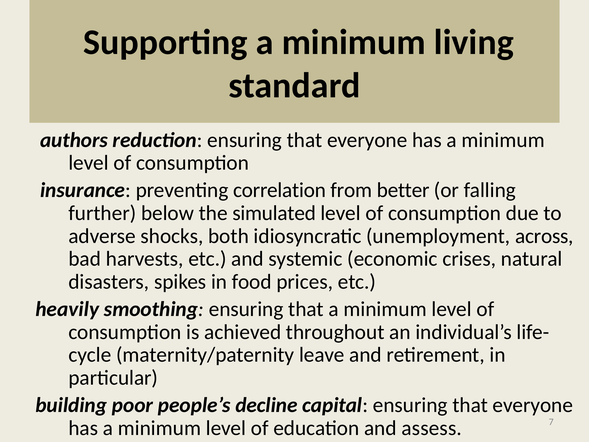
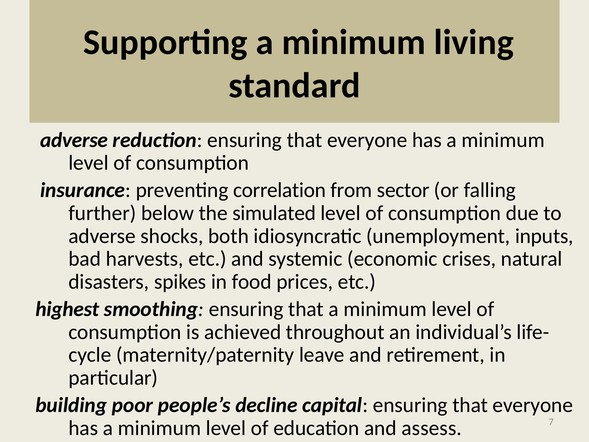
authors: authors -> adverse (74, 140)
better: better -> sector (403, 190)
across: across -> inputs (544, 236)
heavily: heavily -> highest (67, 309)
